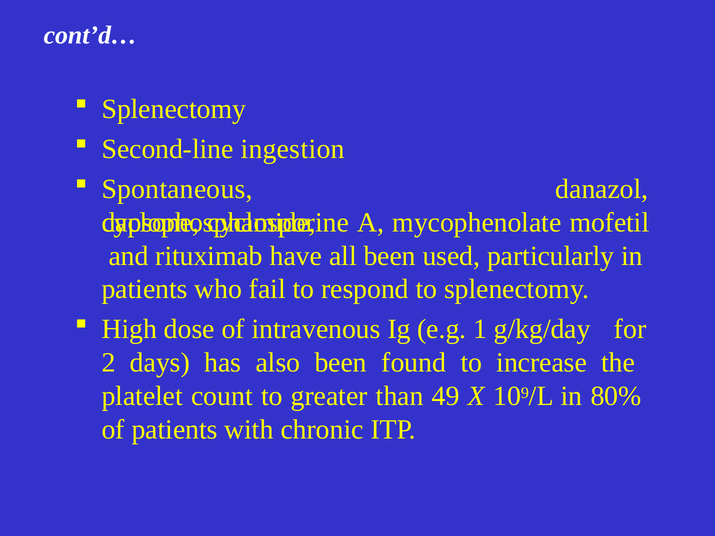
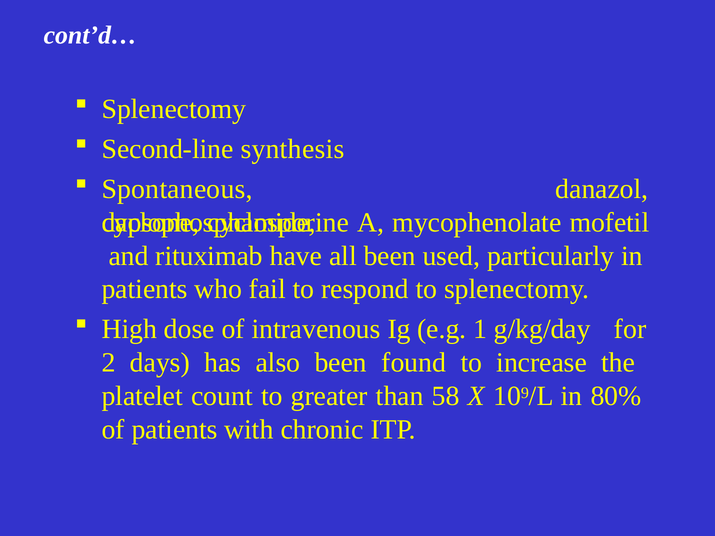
ingestion: ingestion -> synthesis (293, 149)
49: 49 -> 58 (446, 396)
